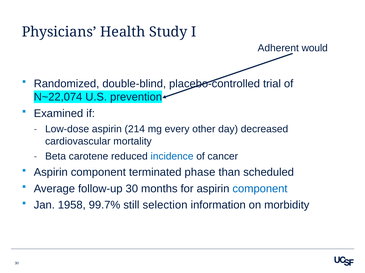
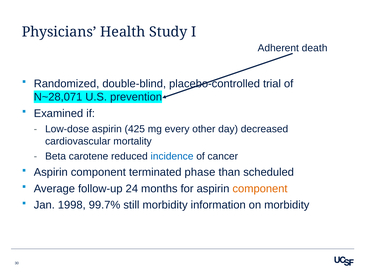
would: would -> death (315, 48)
N~22,074: N~22,074 -> N~28,071 (58, 97)
214: 214 -> 425 (135, 129)
follow-up 30: 30 -> 24 (132, 189)
component colour: blue -> orange (260, 189)
1958: 1958 -> 1998 (72, 206)
still selection: selection -> morbidity (165, 206)
